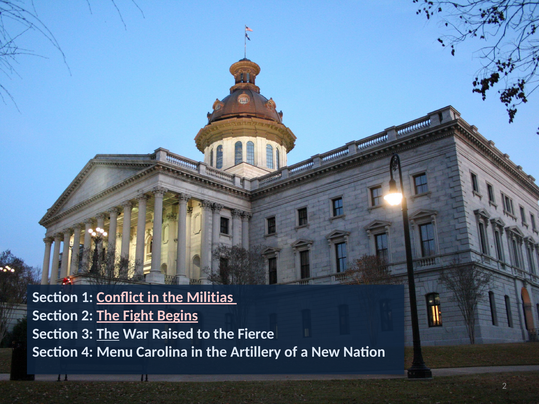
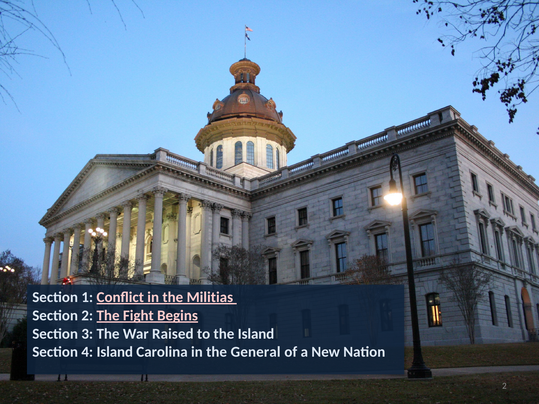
The underline: present -> none (108, 334)
the Fierce: Fierce -> Island (256, 334)
4 Menu: Menu -> Island (115, 352)
Artillery: Artillery -> General (256, 352)
